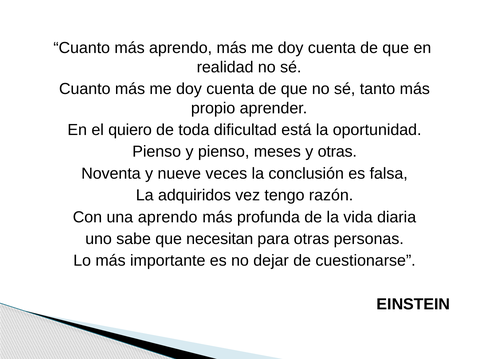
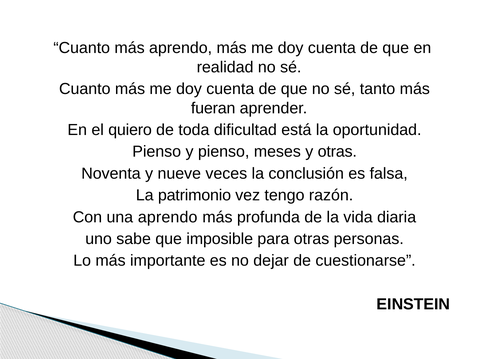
propio: propio -> fueran (213, 108)
adquiridos: adquiridos -> patrimonio (195, 195)
necesitan: necesitan -> imposible (220, 239)
